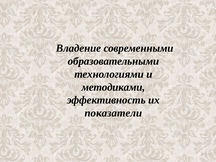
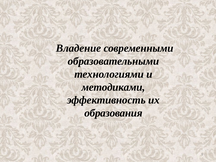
показатели: показатели -> образования (113, 113)
